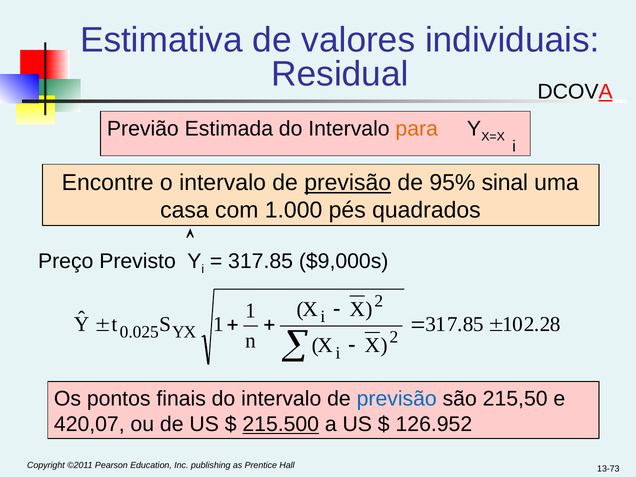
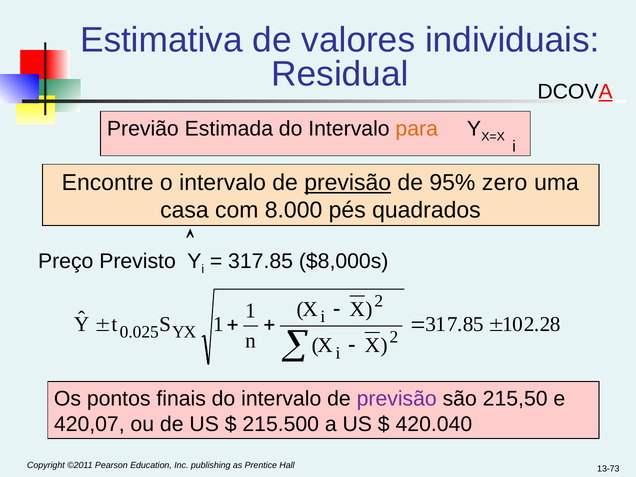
sinal: sinal -> zero (505, 183)
1.000: 1.000 -> 8.000 (294, 210)
$9,000s: $9,000s -> $8,000s (344, 261)
previsão colour: blue -> purple (397, 399)
215.500 underline: present -> none (281, 424)
126.952: 126.952 -> 420.040 (434, 424)
